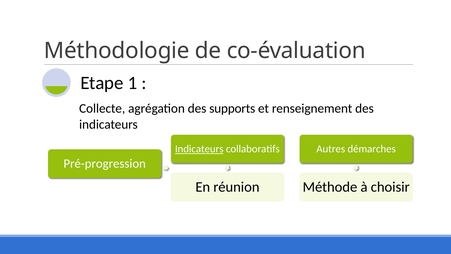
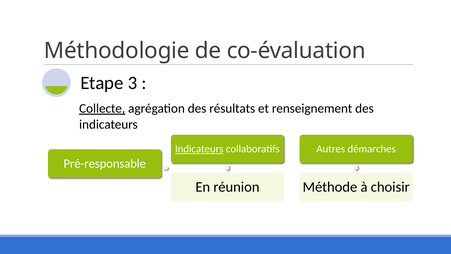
1: 1 -> 3 (132, 83)
Collecte underline: none -> present (102, 108)
supports: supports -> résultats (232, 108)
Pré-progression: Pré-progression -> Pré-responsable (105, 163)
